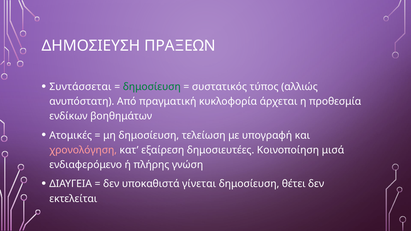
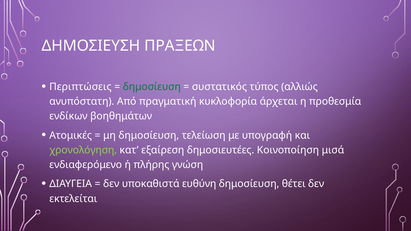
Συντάσσεται: Συντάσσεται -> Περιπτώσεις (80, 87)
χρονολόγηση colour: pink -> light green (83, 150)
γίνεται: γίνεται -> ευθύνη (199, 184)
